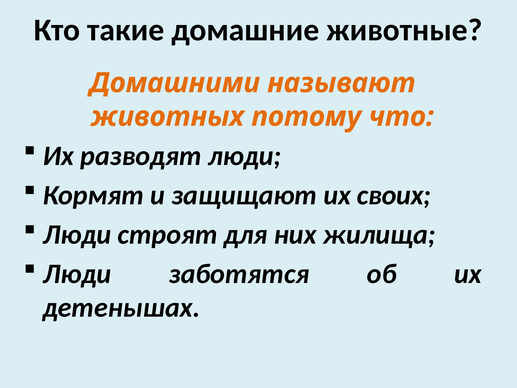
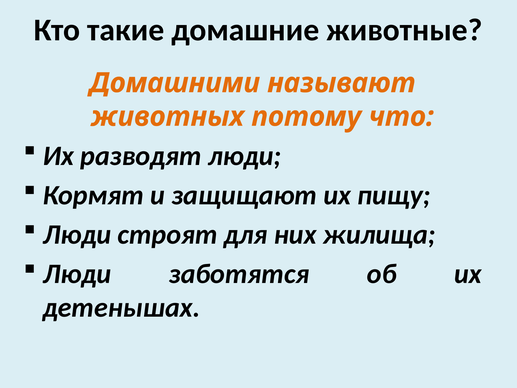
своих: своих -> пищу (394, 195)
